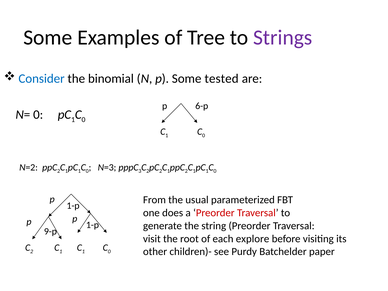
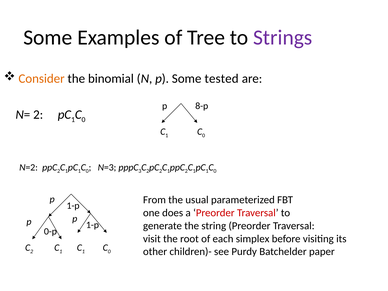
Consider colour: blue -> orange (42, 79)
6-p: 6-p -> 8-p (202, 106)
N= 0: 0 -> 2 (38, 115)
9-p: 9-p -> 0-p (50, 231)
explore: explore -> simplex (253, 239)
